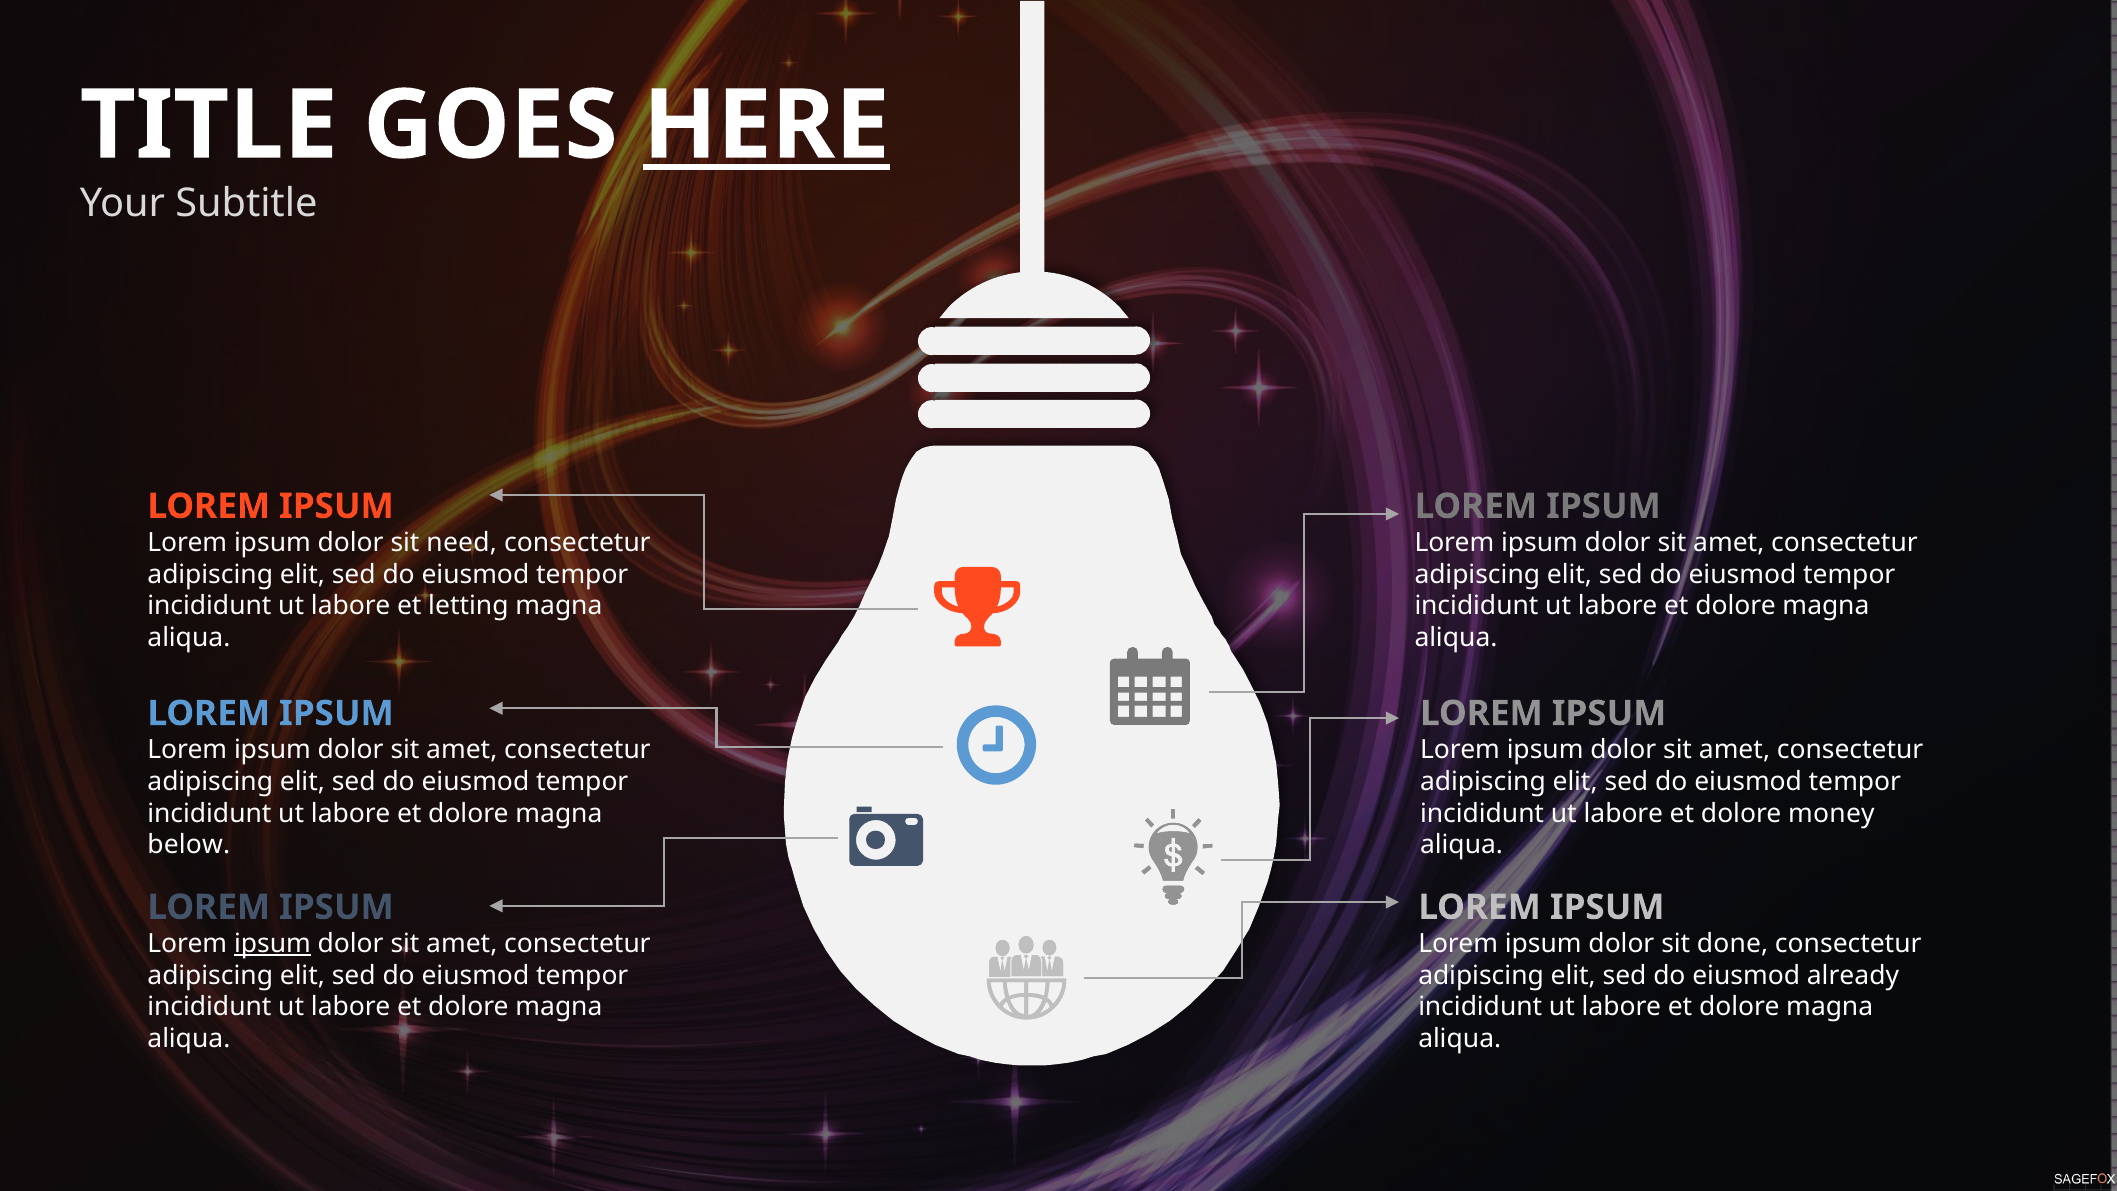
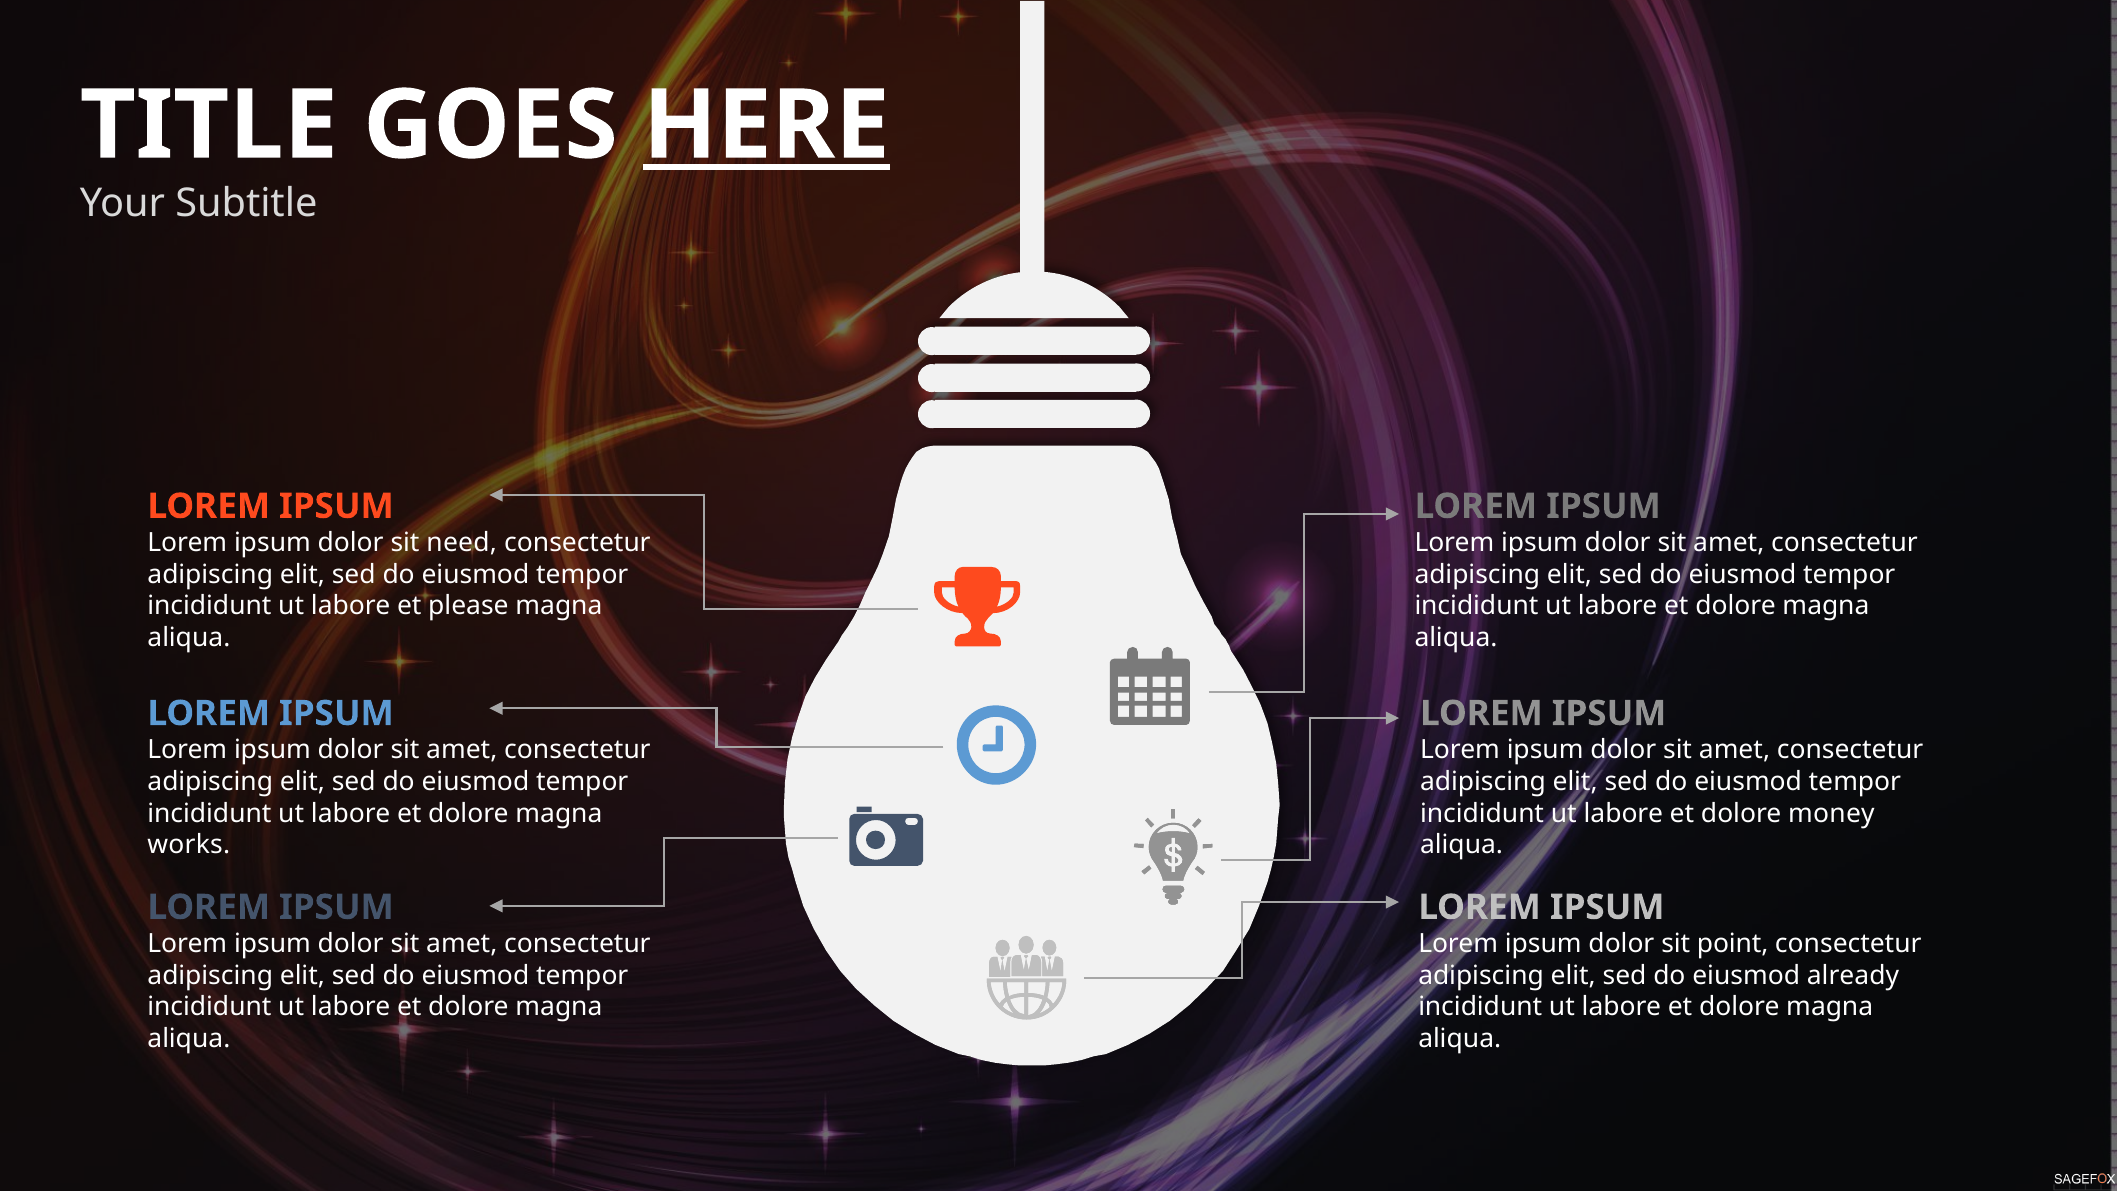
letting: letting -> please (468, 606)
below: below -> works (189, 845)
ipsum underline: present -> none (273, 944)
done: done -> point (1733, 944)
